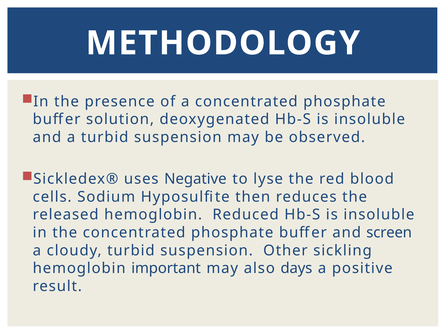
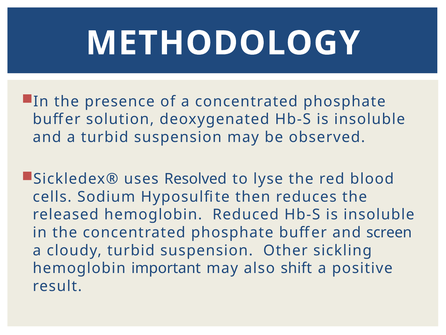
Negative: Negative -> Resolved (195, 179)
days: days -> shift (296, 268)
